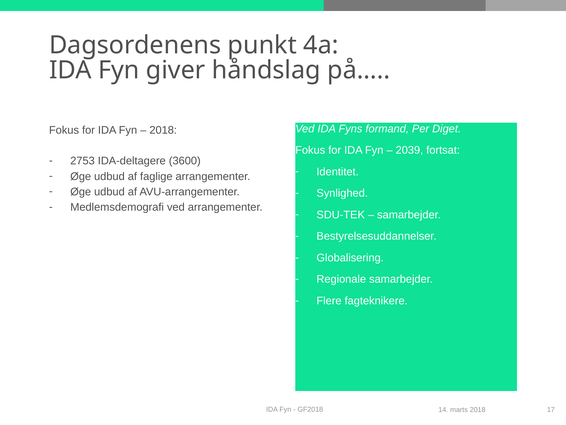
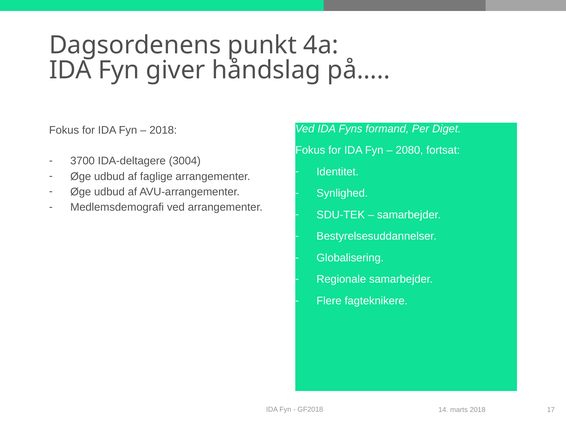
2039: 2039 -> 2080 (409, 150)
2753: 2753 -> 3700 (83, 161)
3600: 3600 -> 3004 (185, 161)
